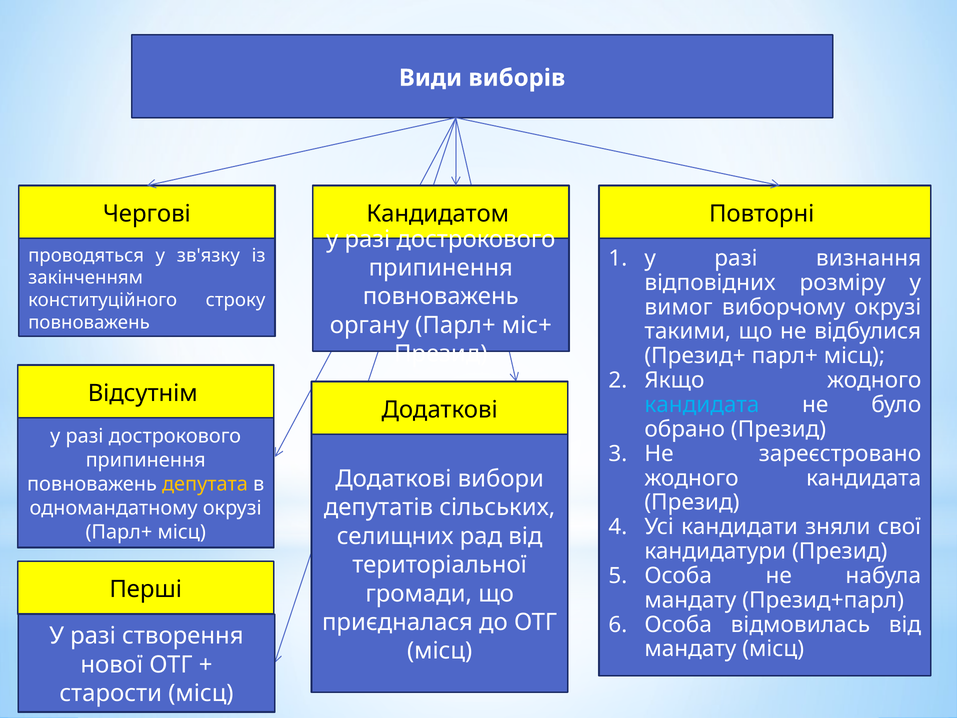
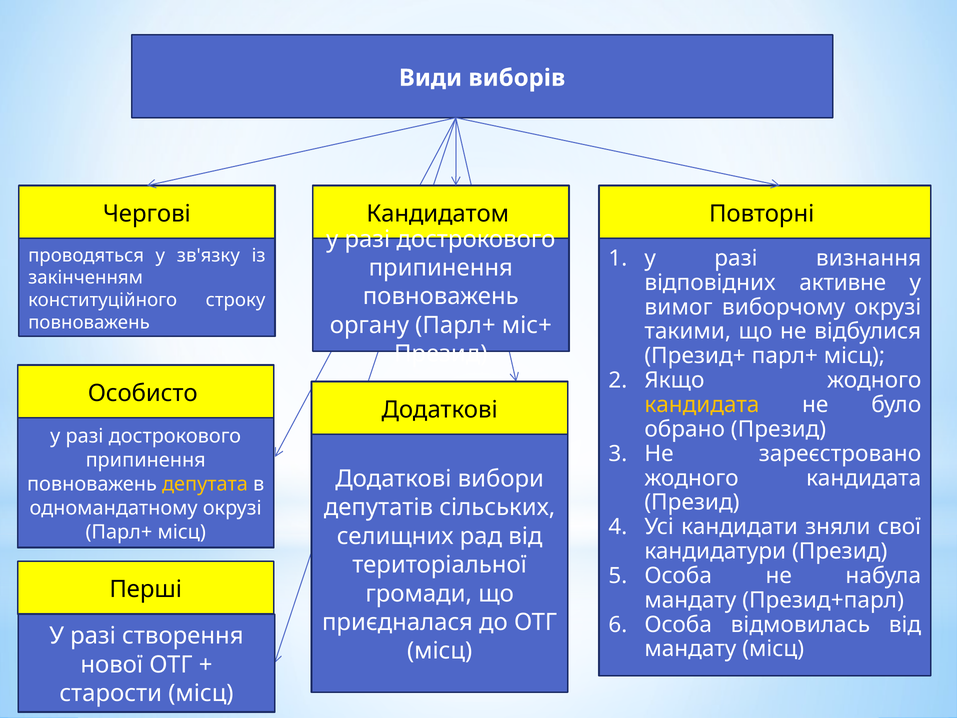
розміру: розміру -> активне (843, 283)
Відсутнім: Відсутнім -> Особисто (143, 393)
кандидата colour: light blue -> yellow (702, 405)
